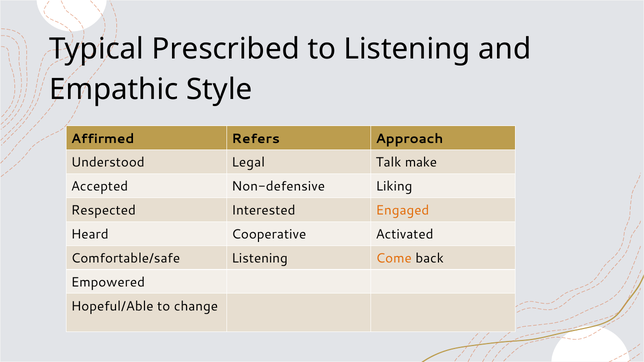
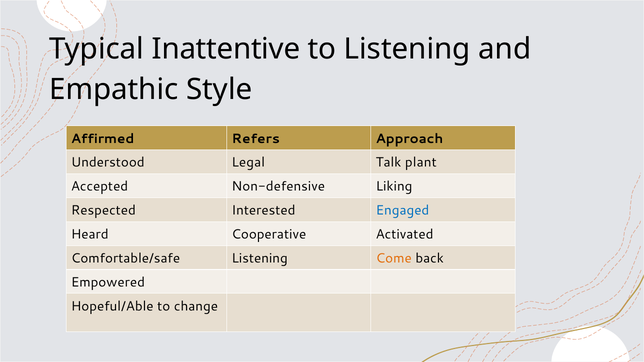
Prescribed: Prescribed -> Inattentive (226, 49)
make: make -> plant (421, 163)
Engaged colour: orange -> blue (402, 211)
